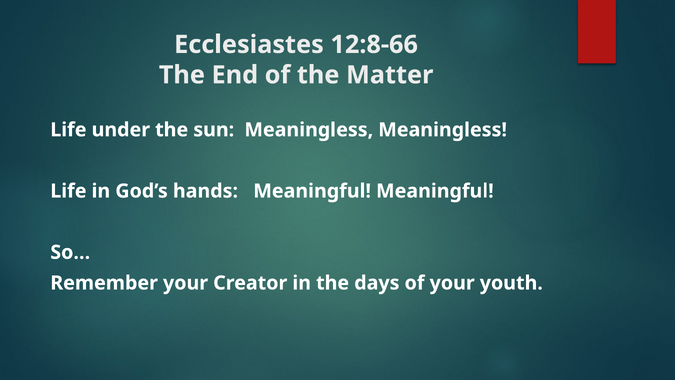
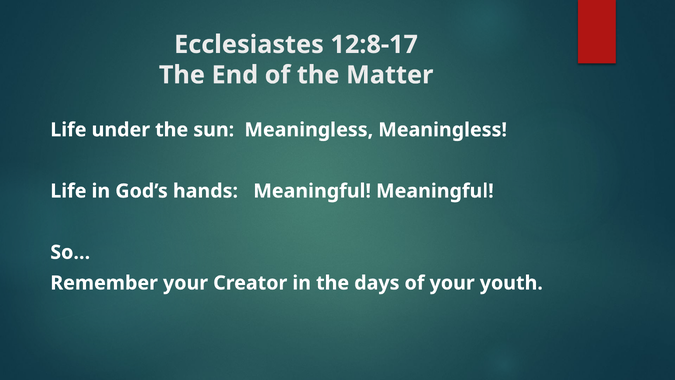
12:8-66: 12:8-66 -> 12:8-17 (374, 45)
